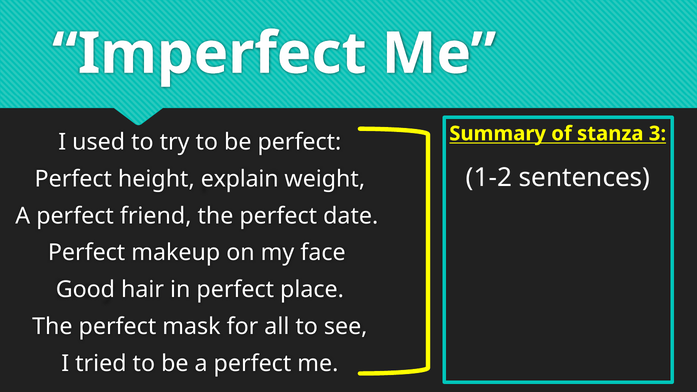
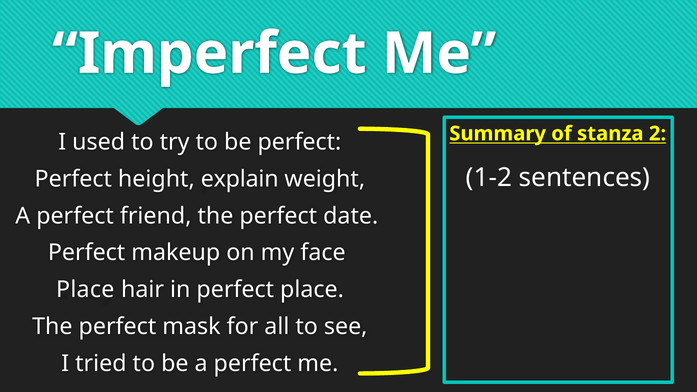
3: 3 -> 2 (657, 134)
Good: Good -> Place (85, 290)
